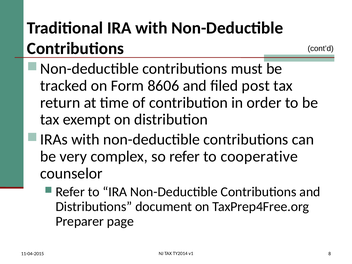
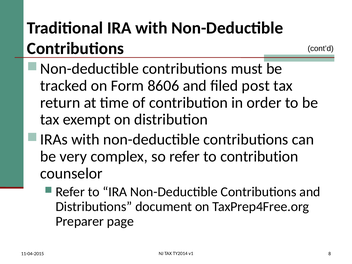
to cooperative: cooperative -> contribution (259, 156)
